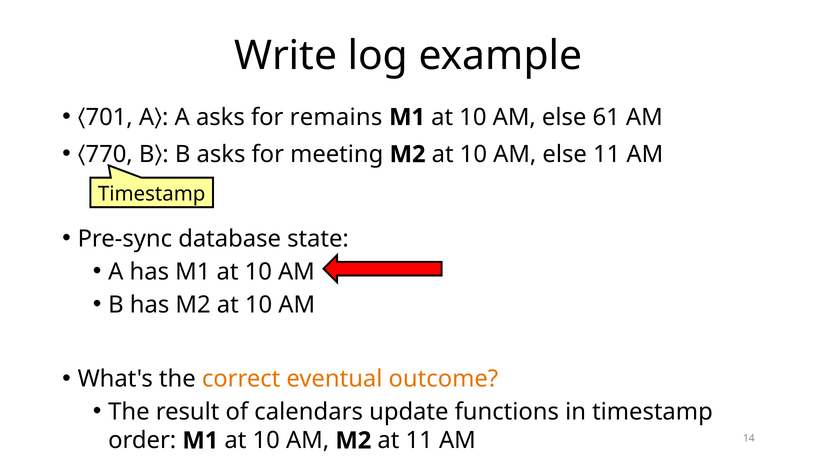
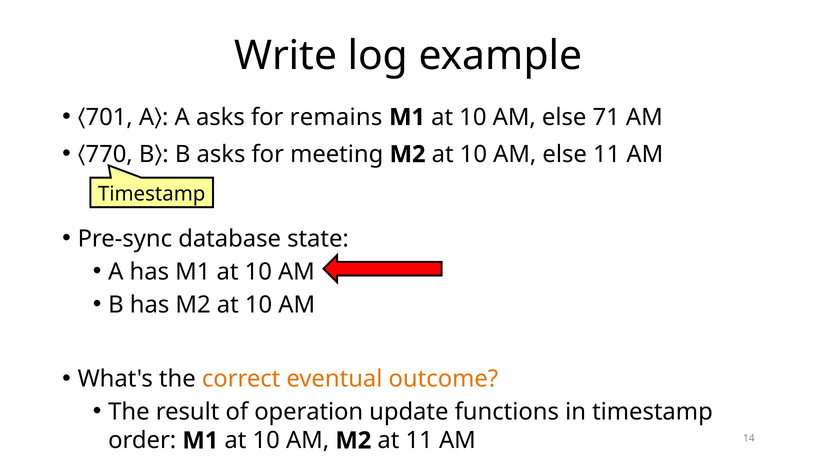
61: 61 -> 71 (606, 117)
calendars: calendars -> operation (309, 412)
